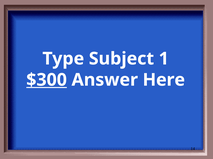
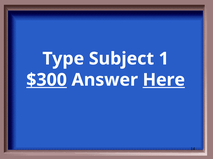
Here underline: none -> present (164, 80)
